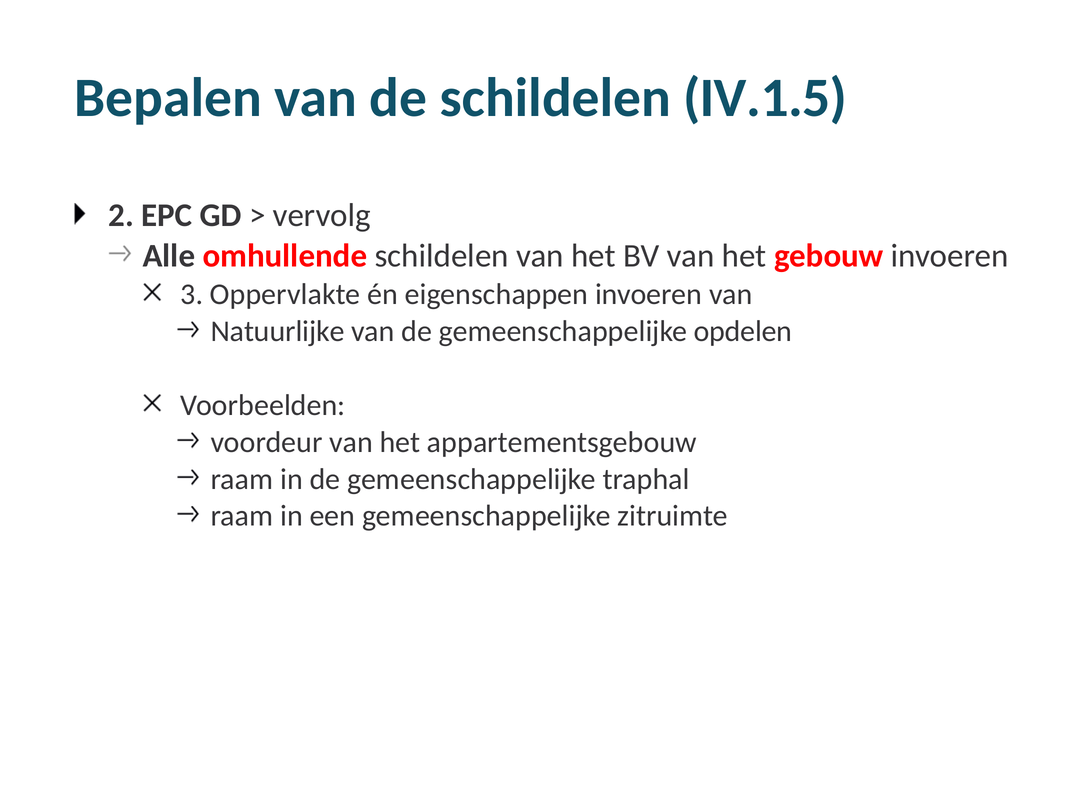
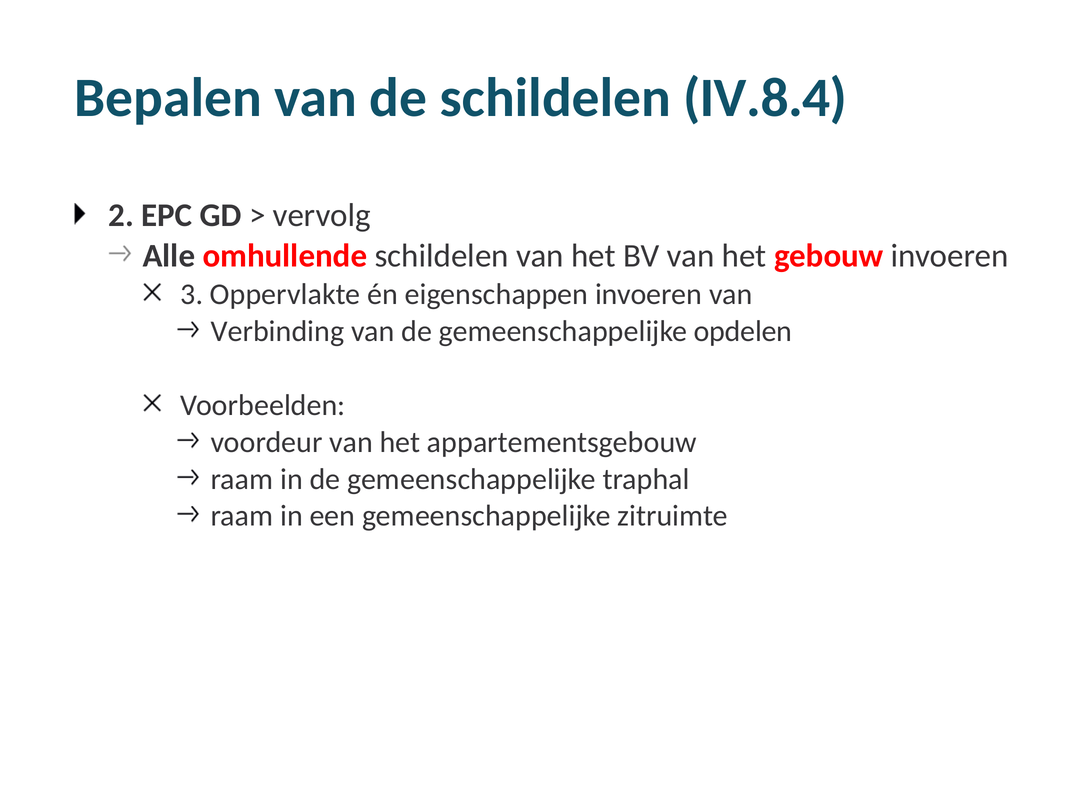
IV.1.5: IV.1.5 -> IV.8.4 (765, 98)
Natuurlijke: Natuurlijke -> Verbinding (277, 331)
